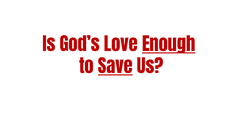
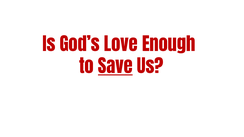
Enough underline: present -> none (169, 45)
